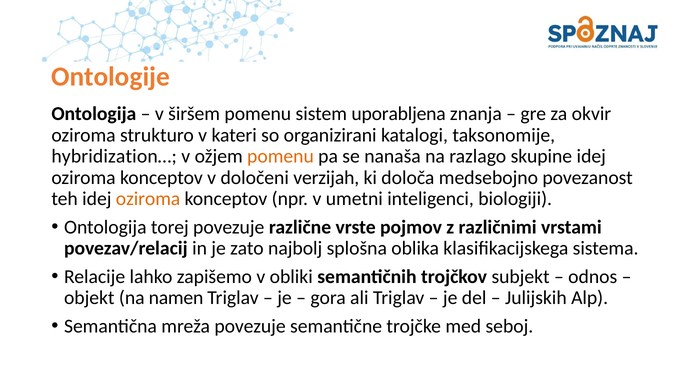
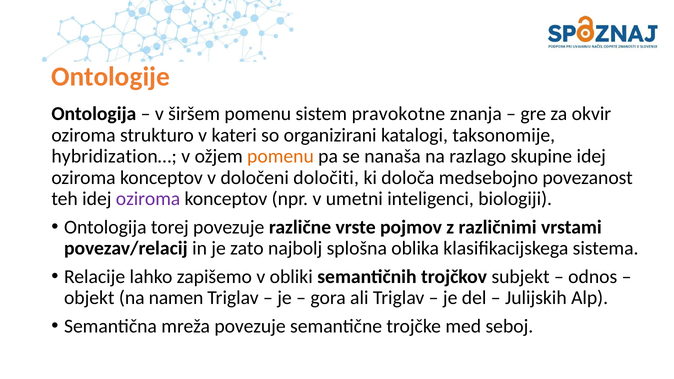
uporabljena: uporabljena -> pravokotne (398, 114)
verzijah: verzijah -> določiti (326, 178)
oziroma colour: orange -> purple (148, 199)
